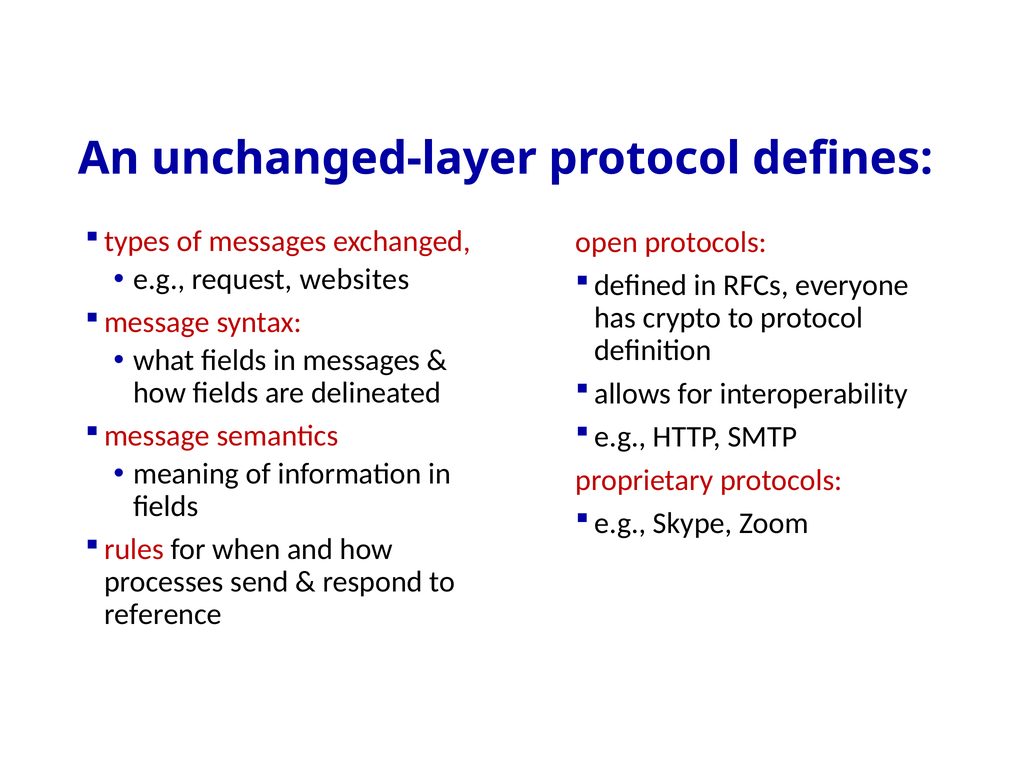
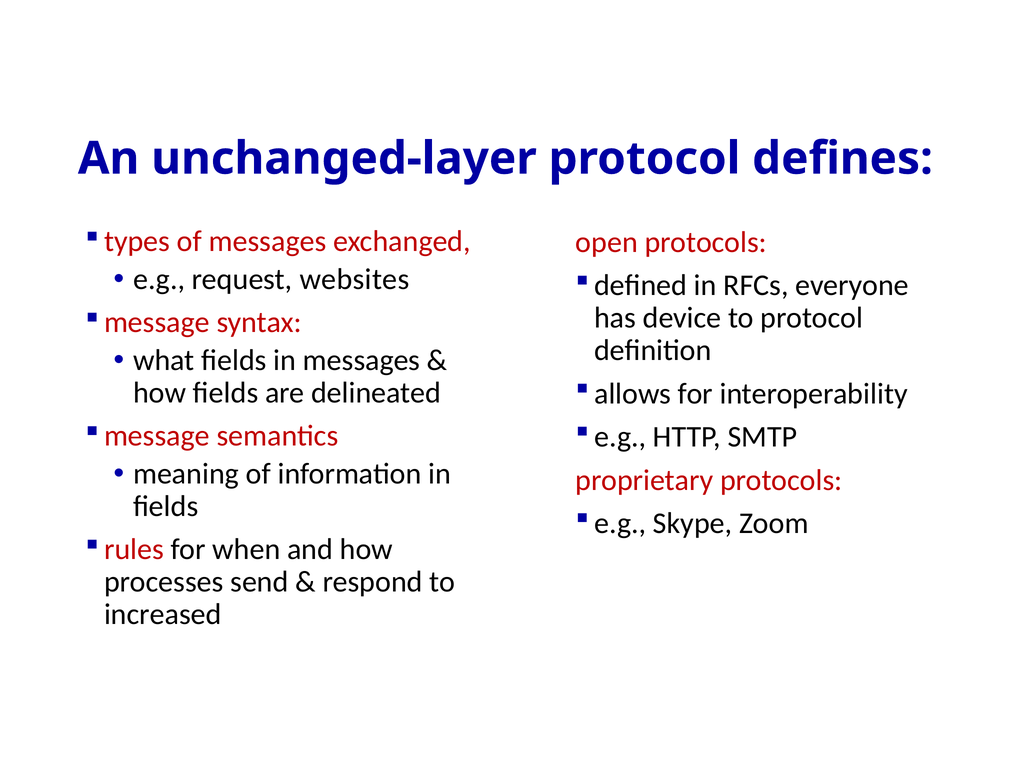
crypto: crypto -> device (682, 318)
reference: reference -> increased (163, 615)
